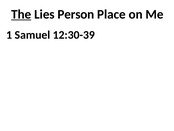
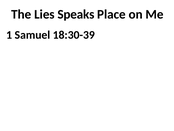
The underline: present -> none (21, 14)
Person: Person -> Speaks (76, 14)
12:30-39: 12:30-39 -> 18:30-39 (74, 35)
